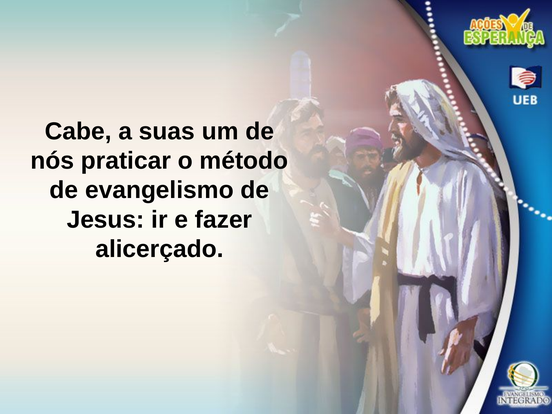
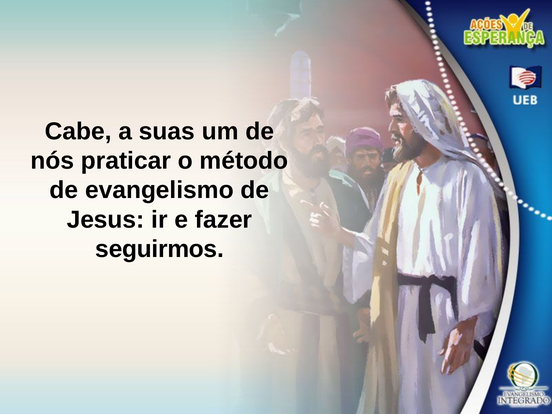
alicerçado: alicerçado -> seguirmos (160, 249)
